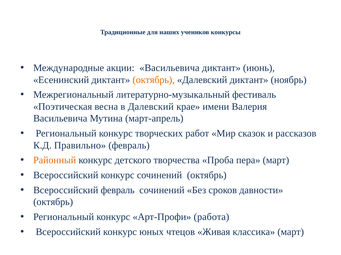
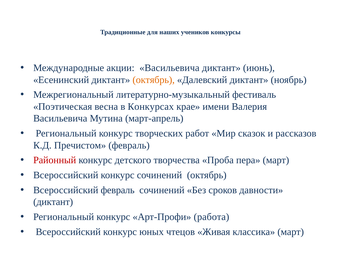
в Далевский: Далевский -> Конкурсах (151, 107)
Правильно: Правильно -> Пречистом (80, 146)
Районный colour: orange -> red (55, 161)
октябрь: октябрь -> диктант (53, 203)
